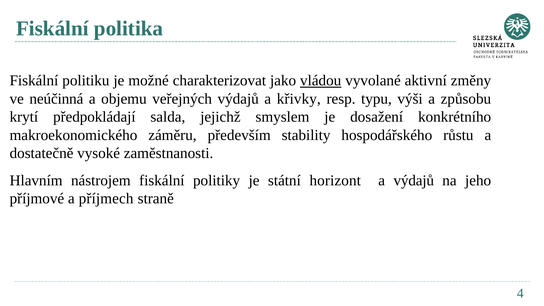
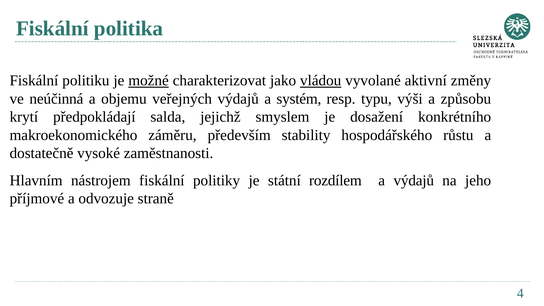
možné underline: none -> present (149, 81)
křivky: křivky -> systém (299, 99)
horizont: horizont -> rozdílem (335, 180)
příjmech: příjmech -> odvozuje (106, 199)
